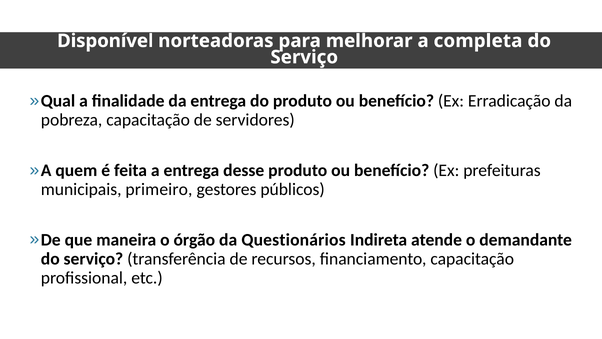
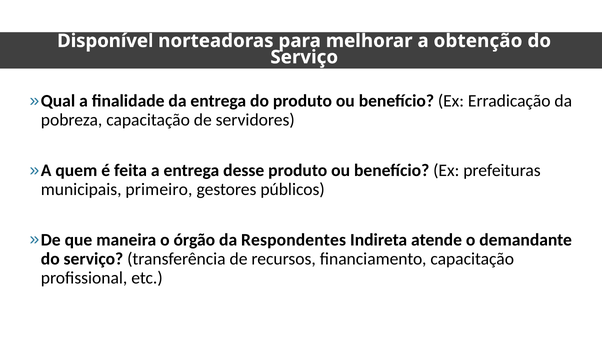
completa: completa -> obtenção (478, 41)
Questionários: Questionários -> Respondentes (294, 240)
